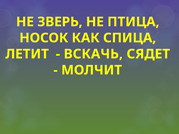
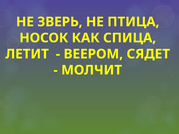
ВСКАЧЬ: ВСКАЧЬ -> ВЕЕРОМ (93, 54)
